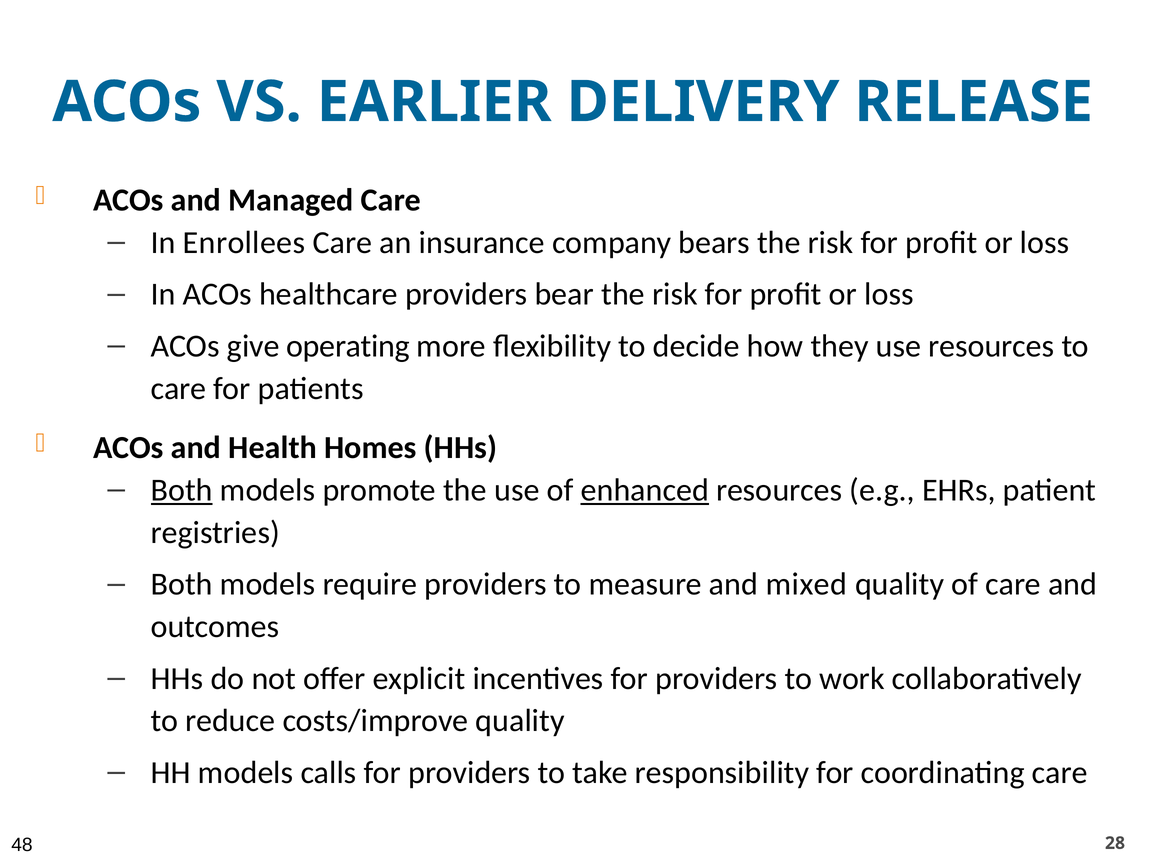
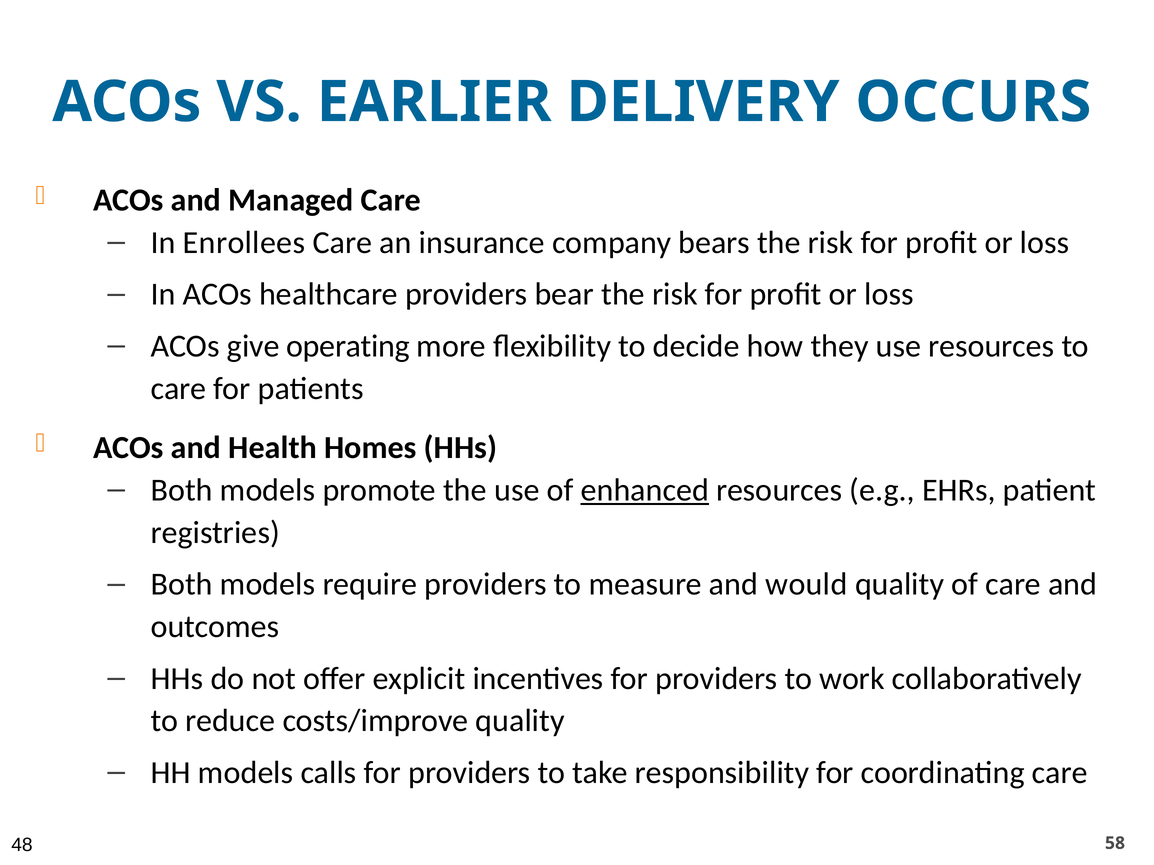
RELEASE: RELEASE -> OCCURS (973, 102)
Both underline: present -> none (182, 490)
mixed: mixed -> would (806, 585)
28: 28 -> 58 (1115, 844)
